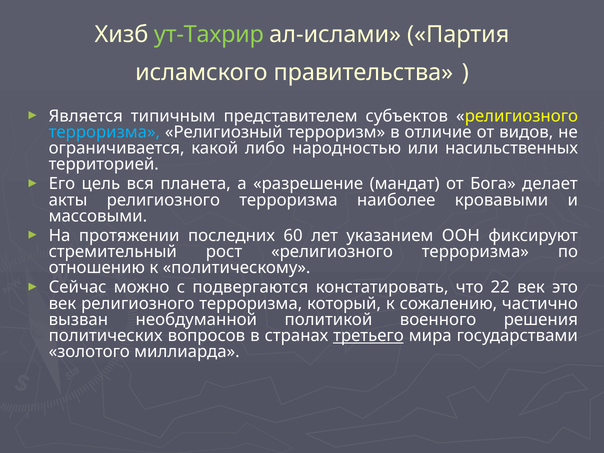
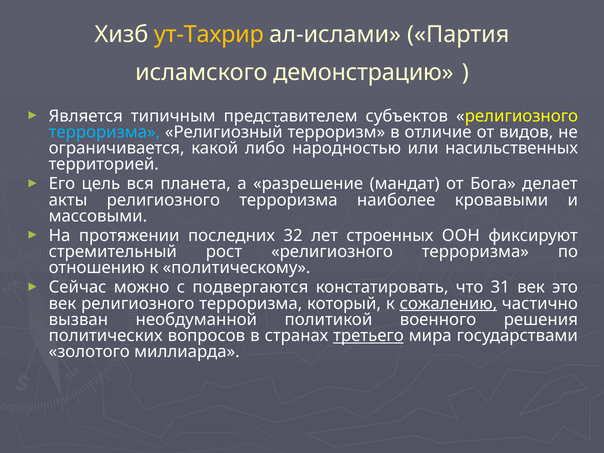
ут-Тахрир colour: light green -> yellow (209, 34)
правительства: правительства -> демонстрацию (363, 73)
60: 60 -> 32 (293, 236)
указанием: указанием -> строенных (390, 236)
22: 22 -> 31 (500, 287)
сожалению underline: none -> present (448, 303)
